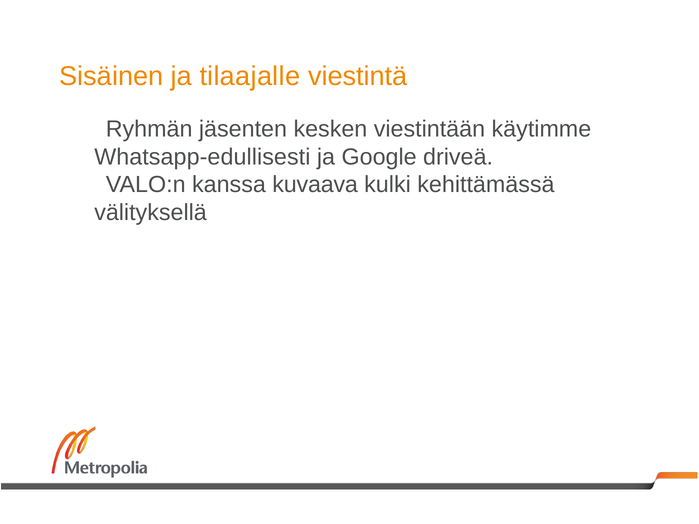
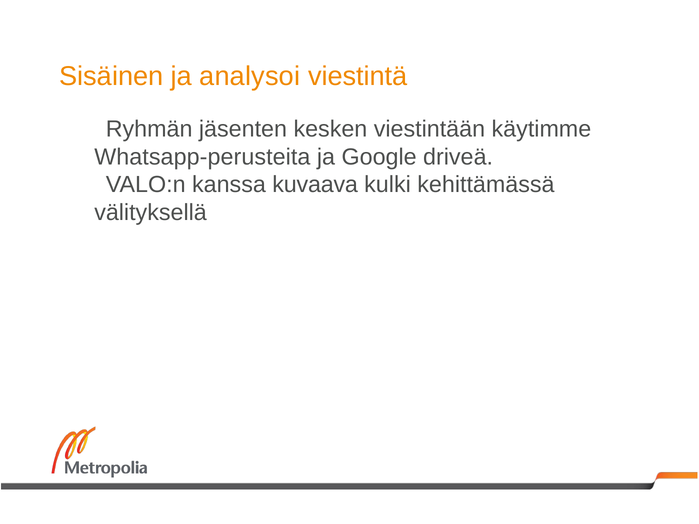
tilaajalle: tilaajalle -> analysoi (250, 76)
Whatsapp-edullisesti: Whatsapp-edullisesti -> Whatsapp-perusteita (202, 157)
